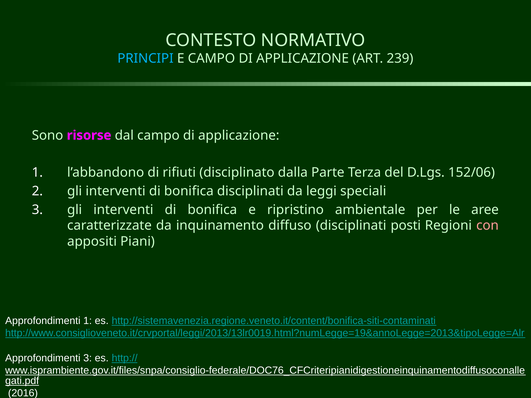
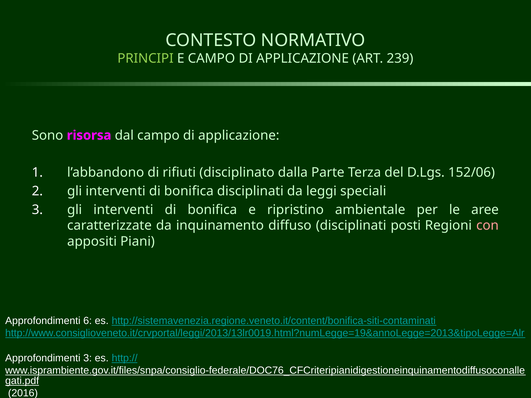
PRINCIPI colour: light blue -> light green (145, 58)
risorse: risorse -> risorsa (89, 135)
Approfondimenti 1: 1 -> 6 (88, 321)
